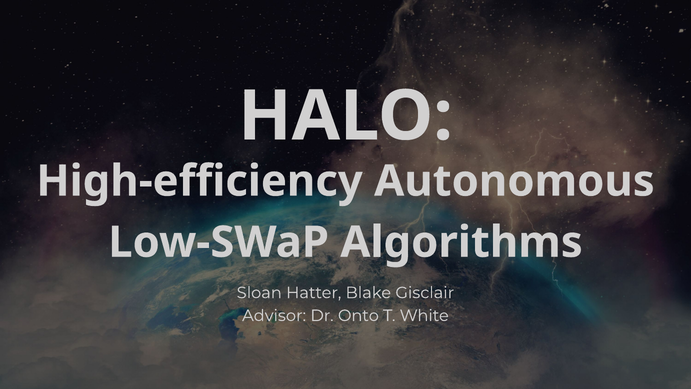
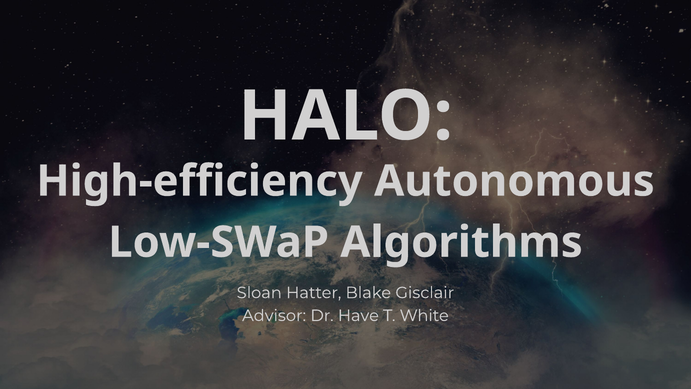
Onto: Onto -> Have (358, 315)
